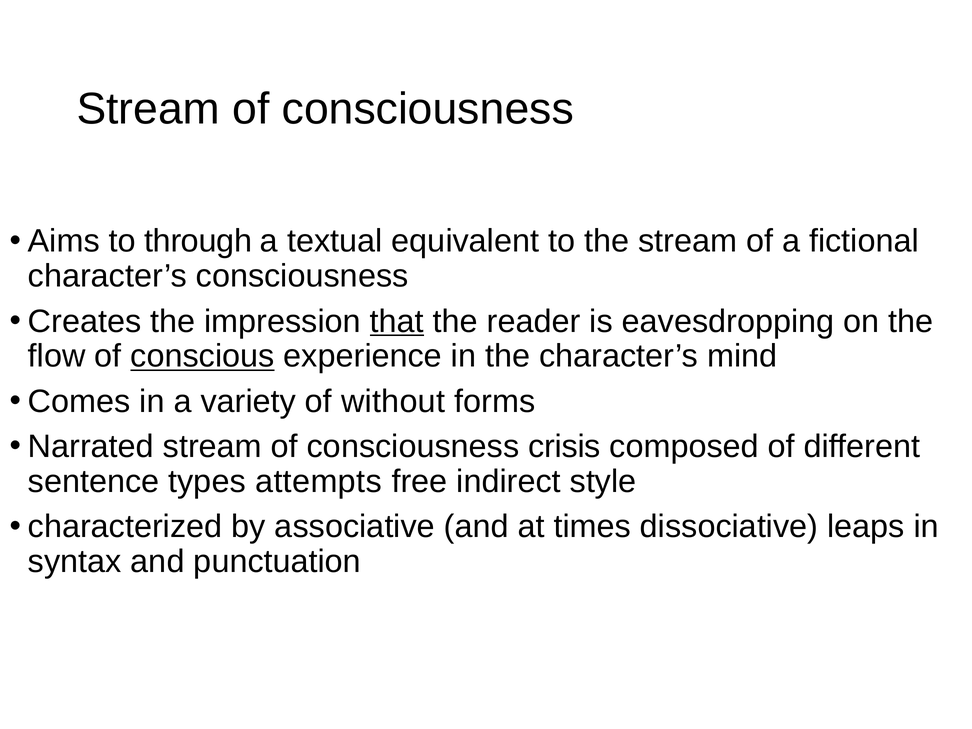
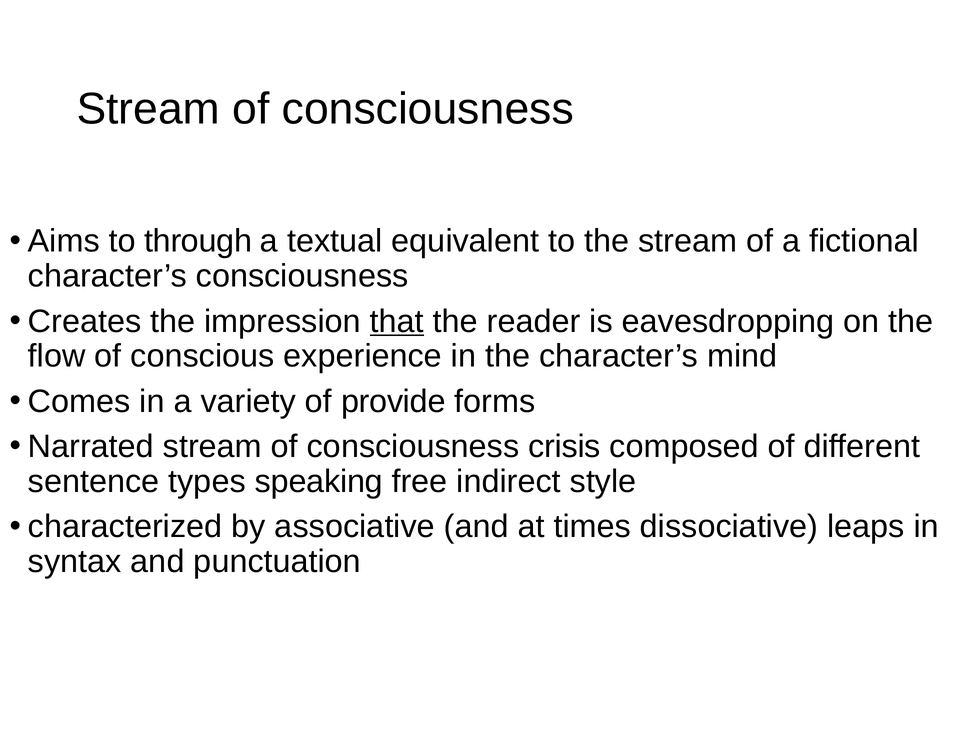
conscious underline: present -> none (202, 356)
without: without -> provide (393, 401)
attempts: attempts -> speaking (319, 482)
